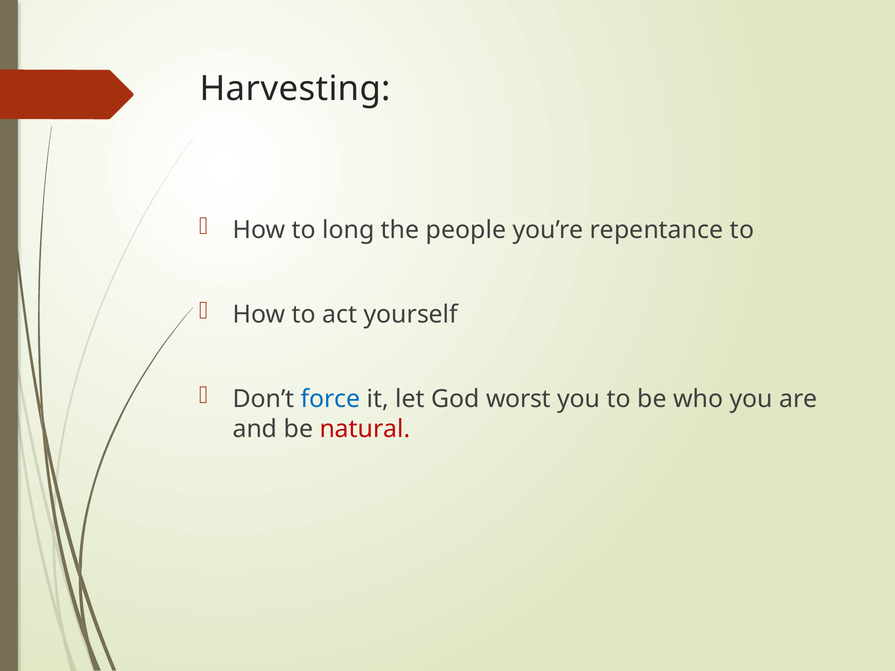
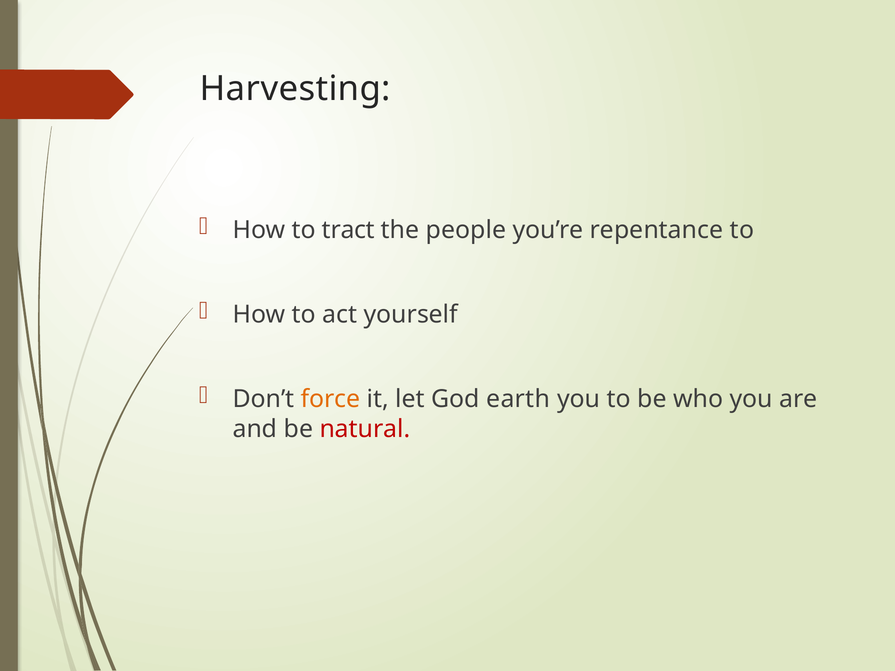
long: long -> tract (348, 230)
force colour: blue -> orange (331, 399)
worst: worst -> earth (518, 399)
